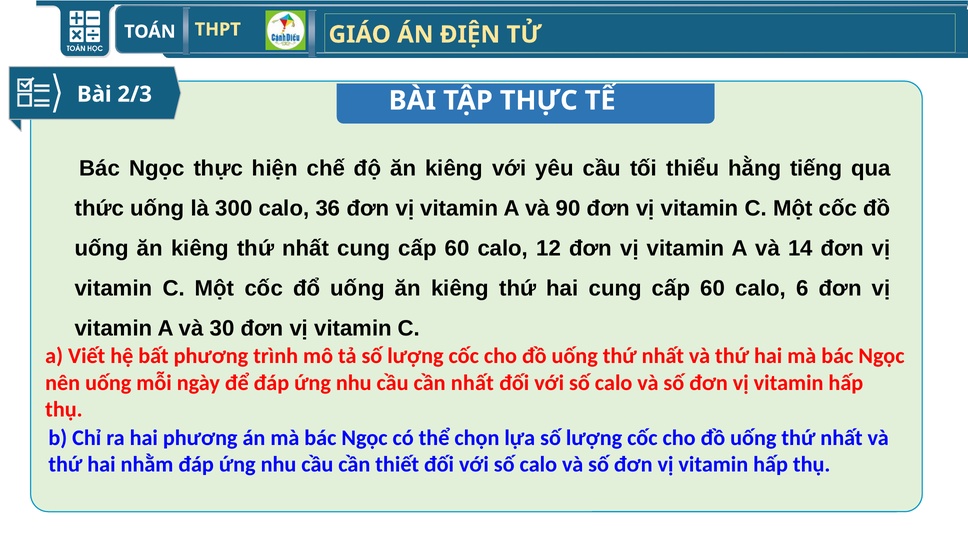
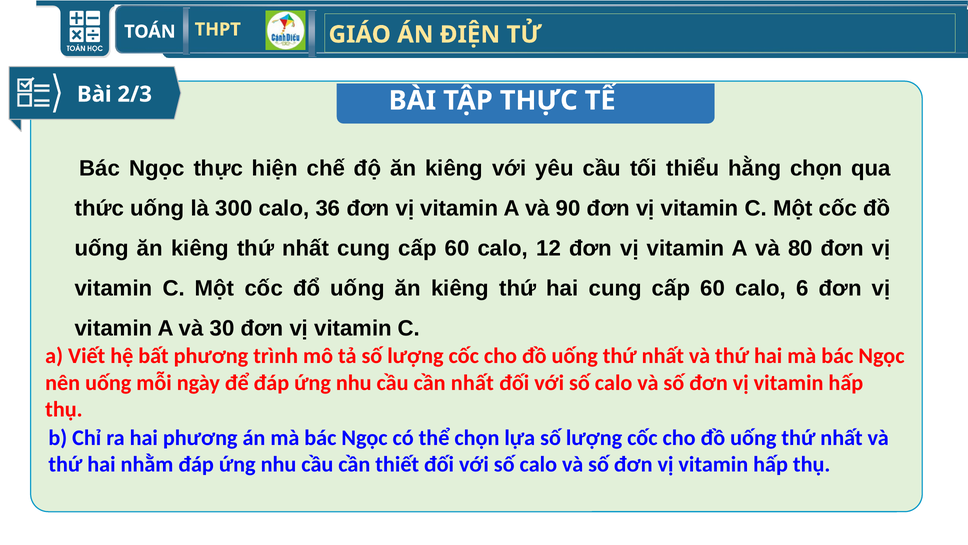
hằng tiếng: tiếng -> chọn (816, 168)
14: 14 -> 80 (800, 248)
